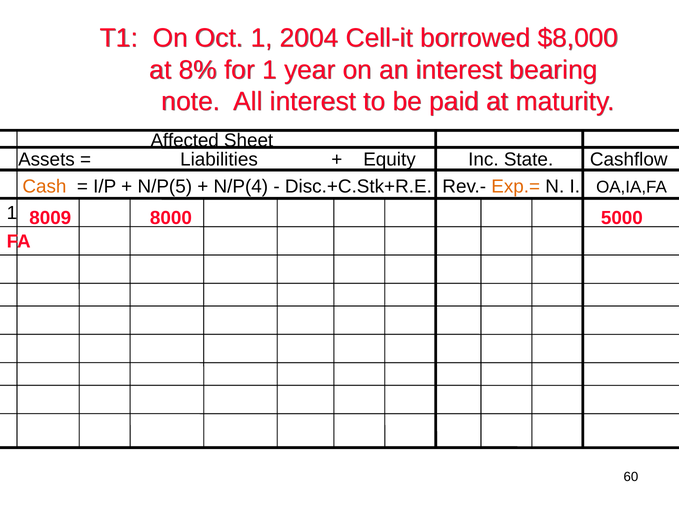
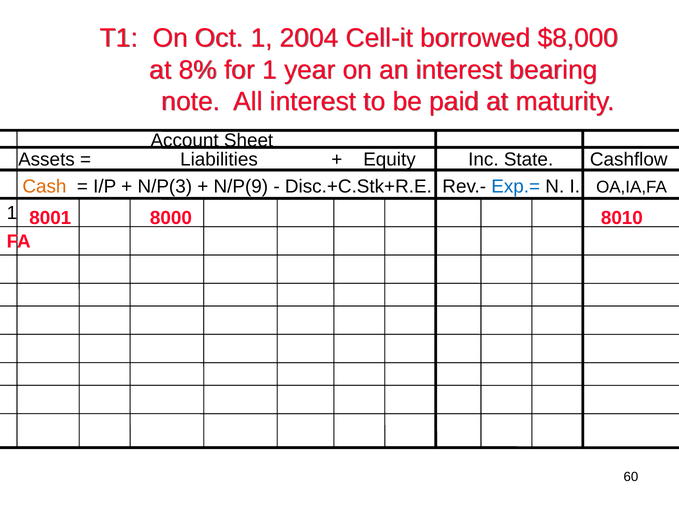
Affected: Affected -> Account (185, 140)
N/P(5: N/P(5 -> N/P(3 (165, 186)
N/P(4: N/P(4 -> N/P(9 (241, 186)
Exp.= colour: orange -> blue (516, 186)
8009: 8009 -> 8001 (50, 218)
5000: 5000 -> 8010 (622, 218)
